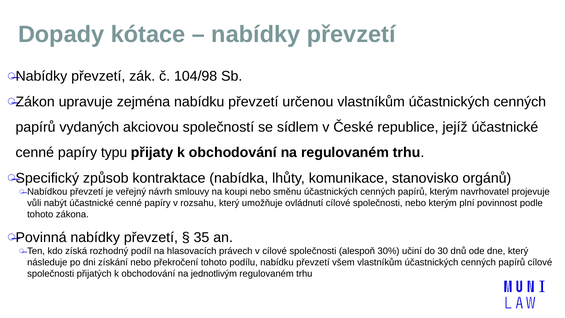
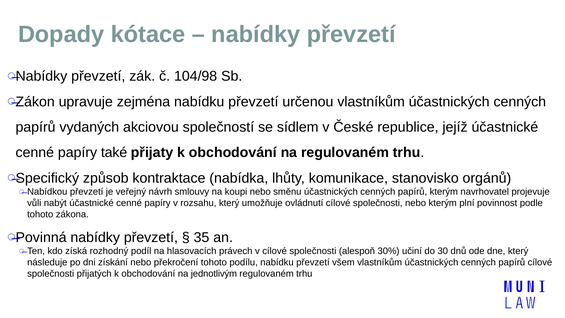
typu: typu -> také (114, 152)
